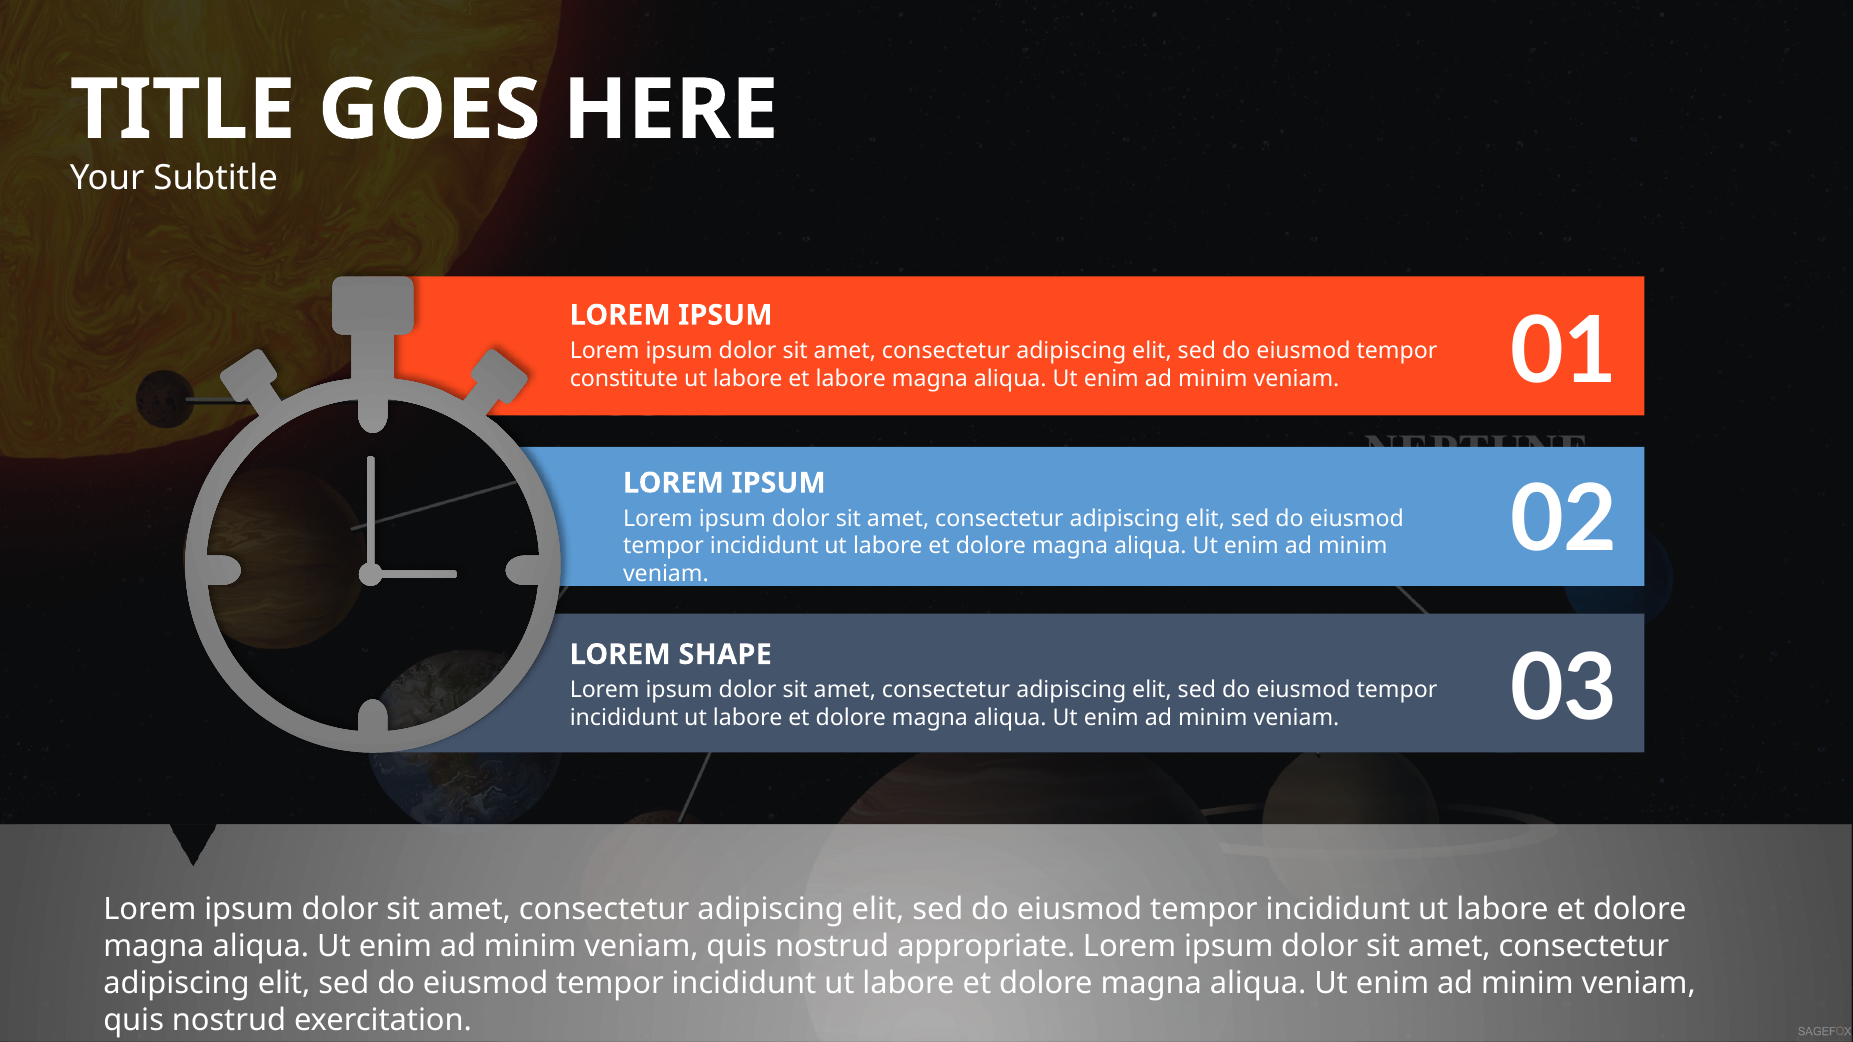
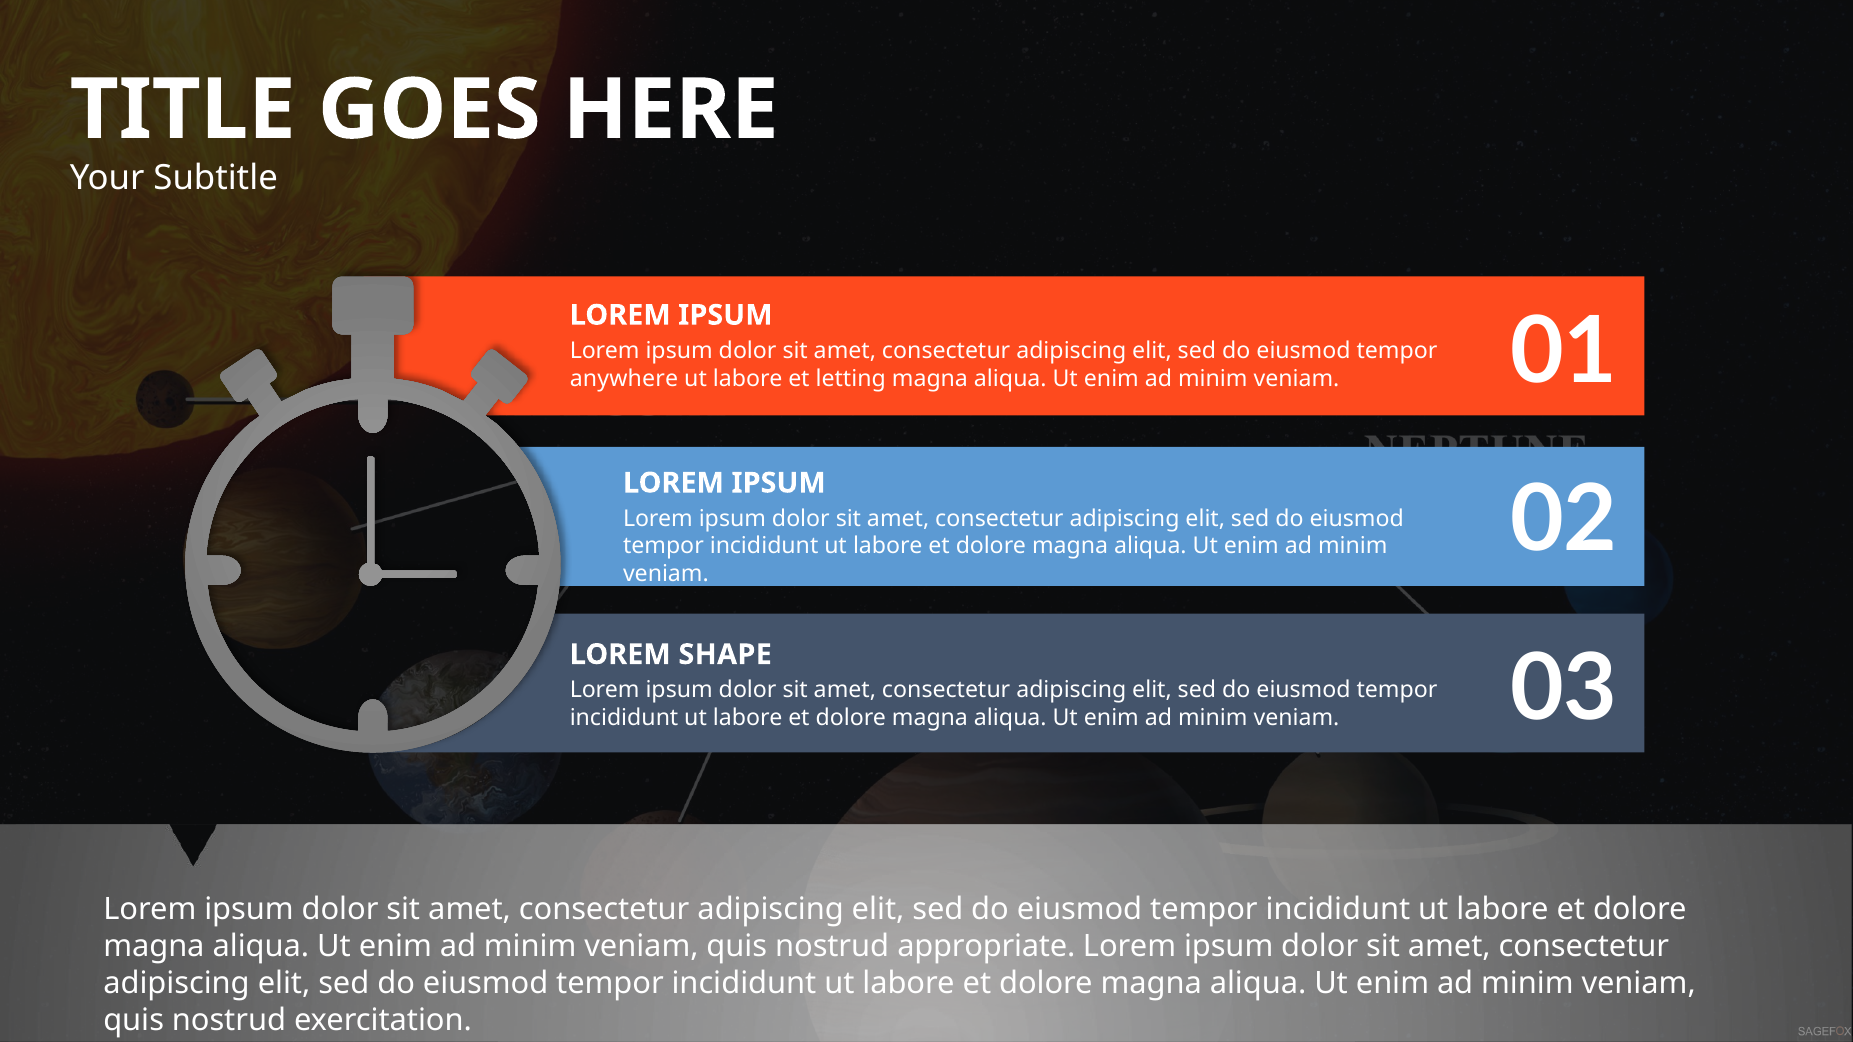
constitute: constitute -> anywhere (624, 379)
et labore: labore -> letting (851, 379)
